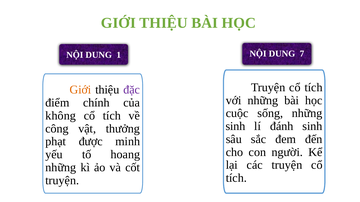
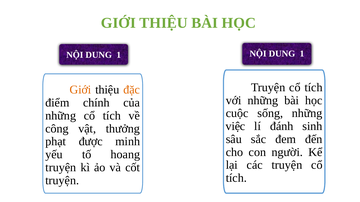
7: 7 -> 1 (302, 54)
đặc colour: purple -> orange (132, 90)
không: không -> những (61, 116)
sinh: sinh -> việc (236, 127)
những: những -> truyện (61, 168)
